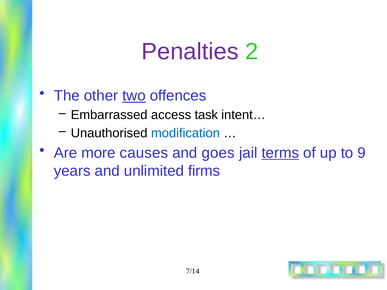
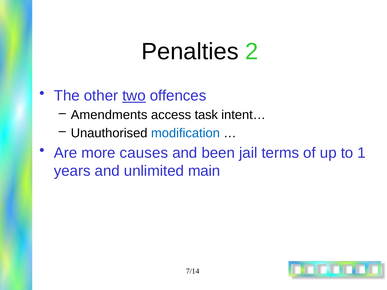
Penalties colour: purple -> black (190, 52)
Embarrassed: Embarrassed -> Amendments (109, 115)
goes: goes -> been (218, 153)
terms underline: present -> none (280, 153)
9: 9 -> 1 (362, 153)
firms: firms -> main (204, 171)
